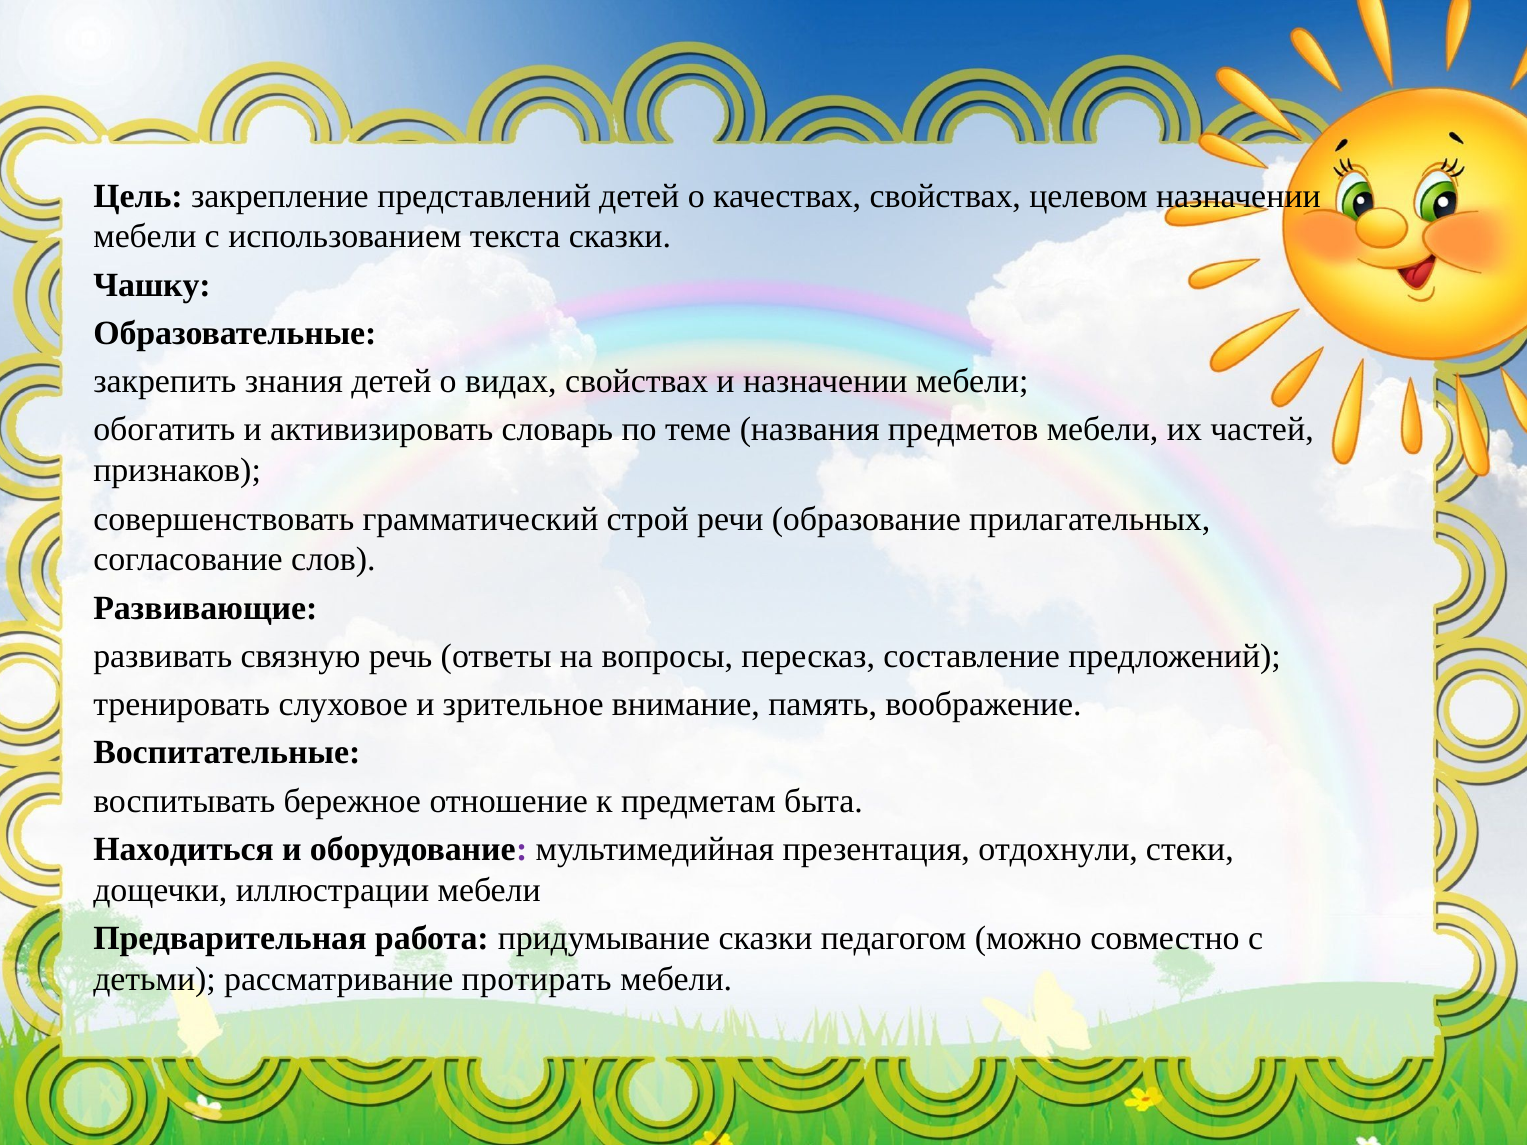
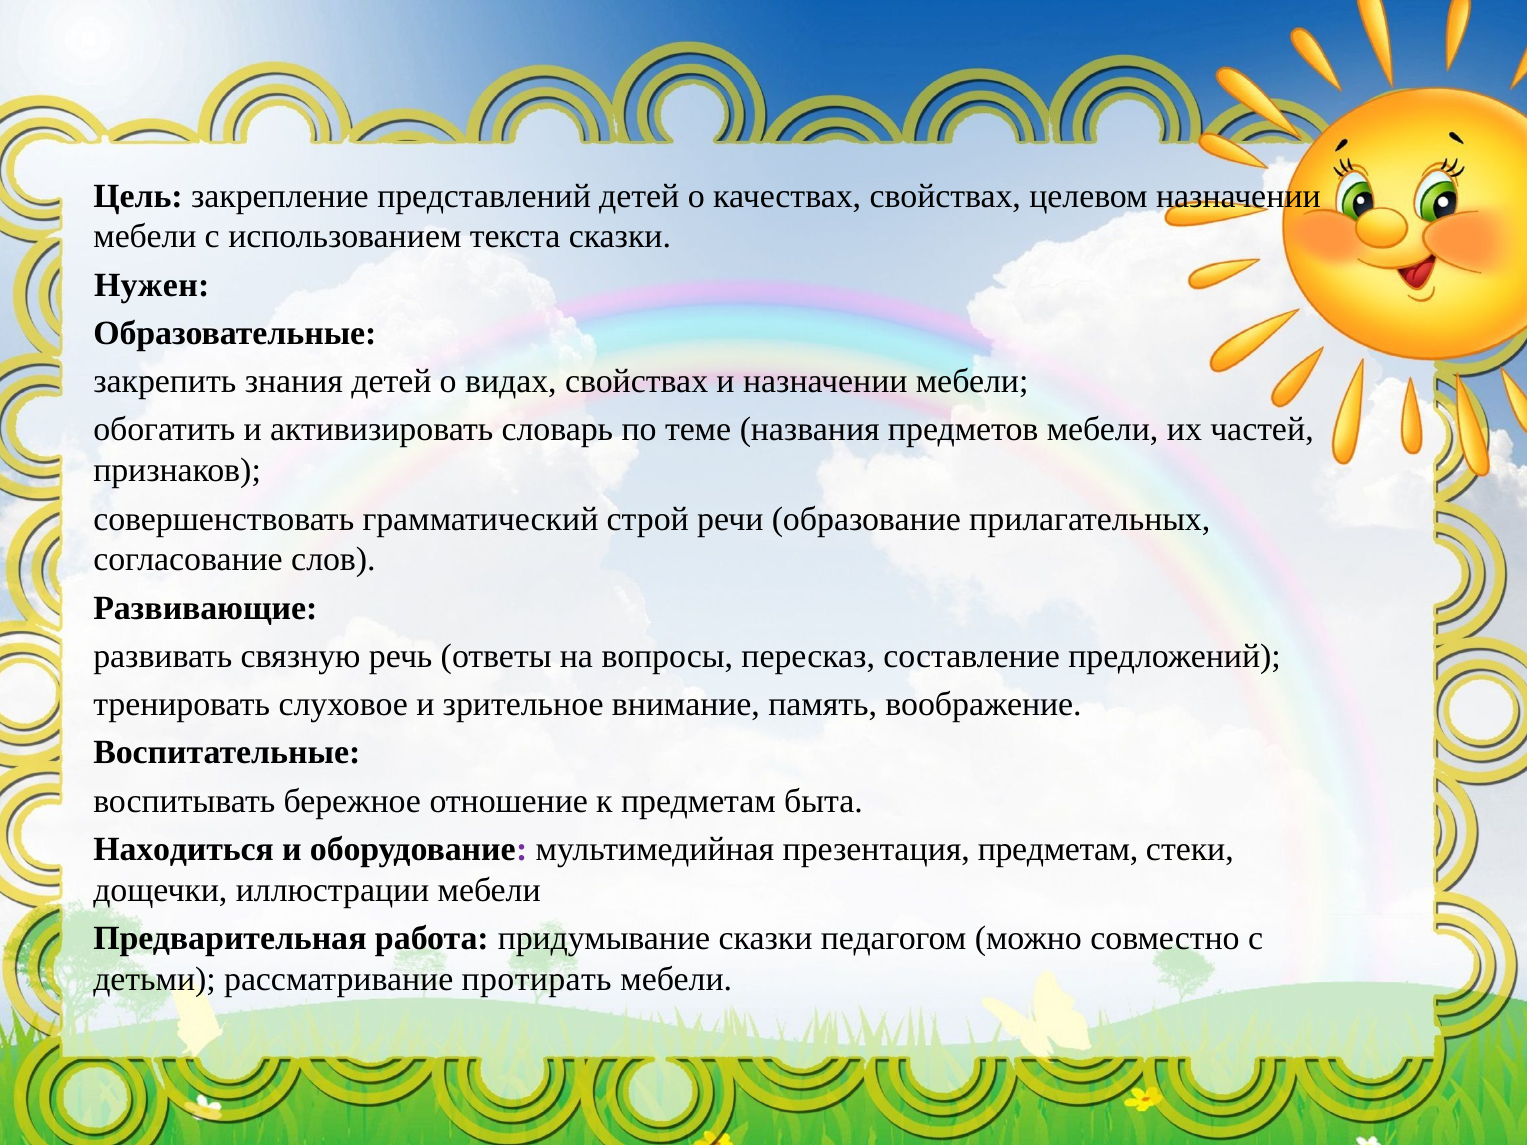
Чашку: Чашку -> Нужен (152, 285)
презентация отдохнули: отдохнули -> предметам (1058, 850)
